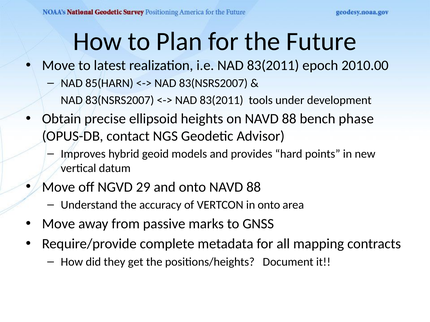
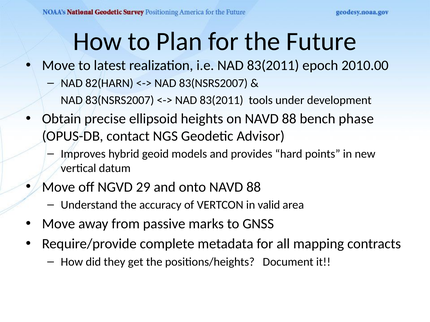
85(HARN: 85(HARN -> 82(HARN (109, 83)
in onto: onto -> valid (269, 205)
